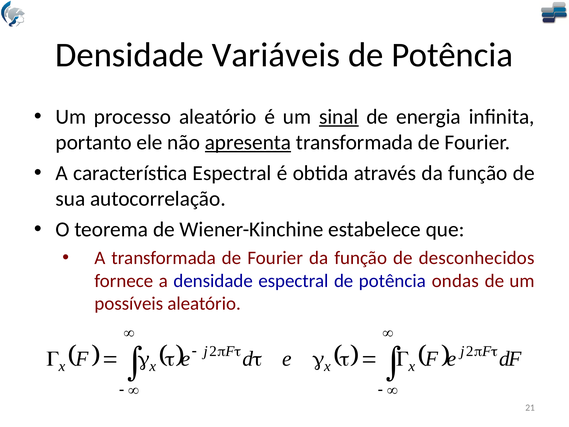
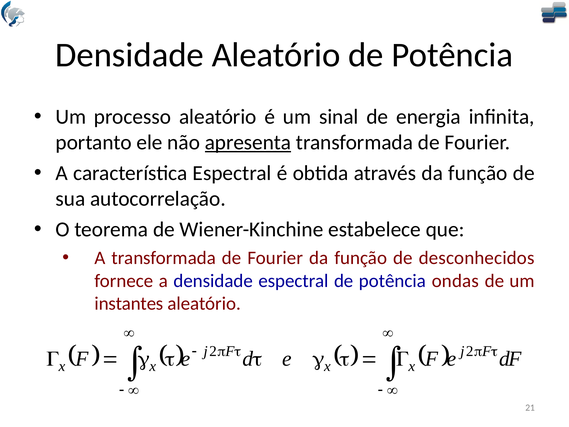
Densidade Variáveis: Variáveis -> Aleatório (276, 55)
sinal underline: present -> none (339, 117)
possíveis: possíveis -> instantes (129, 303)
